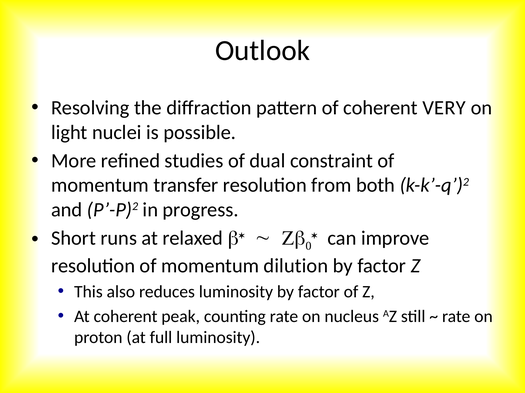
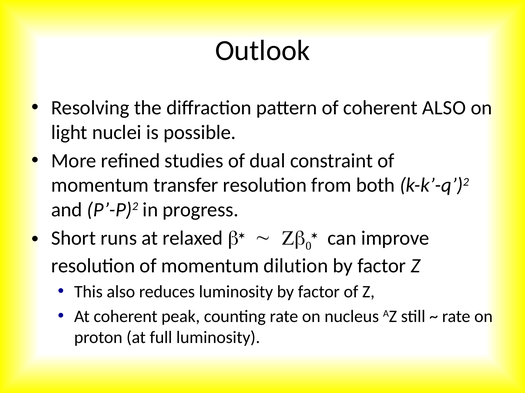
coherent VERY: VERY -> ALSO (444, 108)
